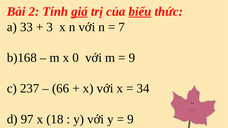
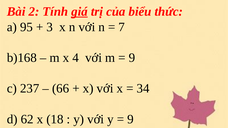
biểu underline: present -> none (140, 12)
33: 33 -> 95 (26, 27)
0: 0 -> 4 (76, 58)
97: 97 -> 62 (27, 119)
